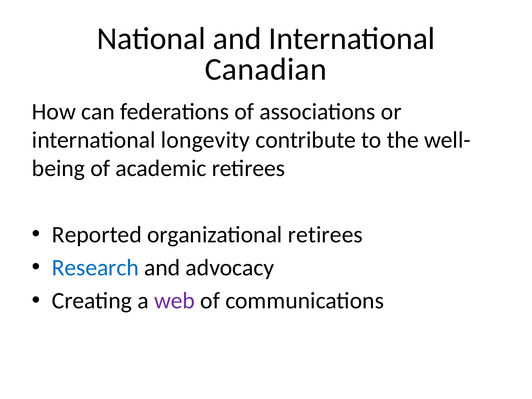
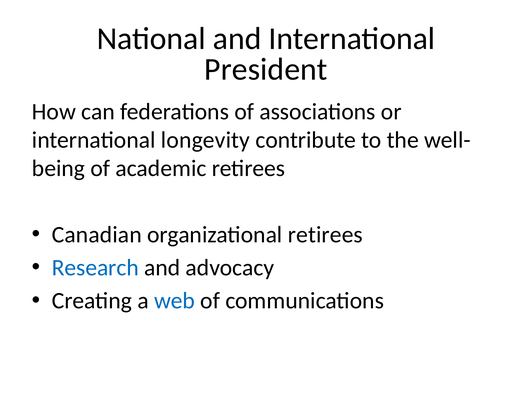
Canadian: Canadian -> President (266, 69)
Reported: Reported -> Canadian (97, 235)
web colour: purple -> blue (175, 301)
